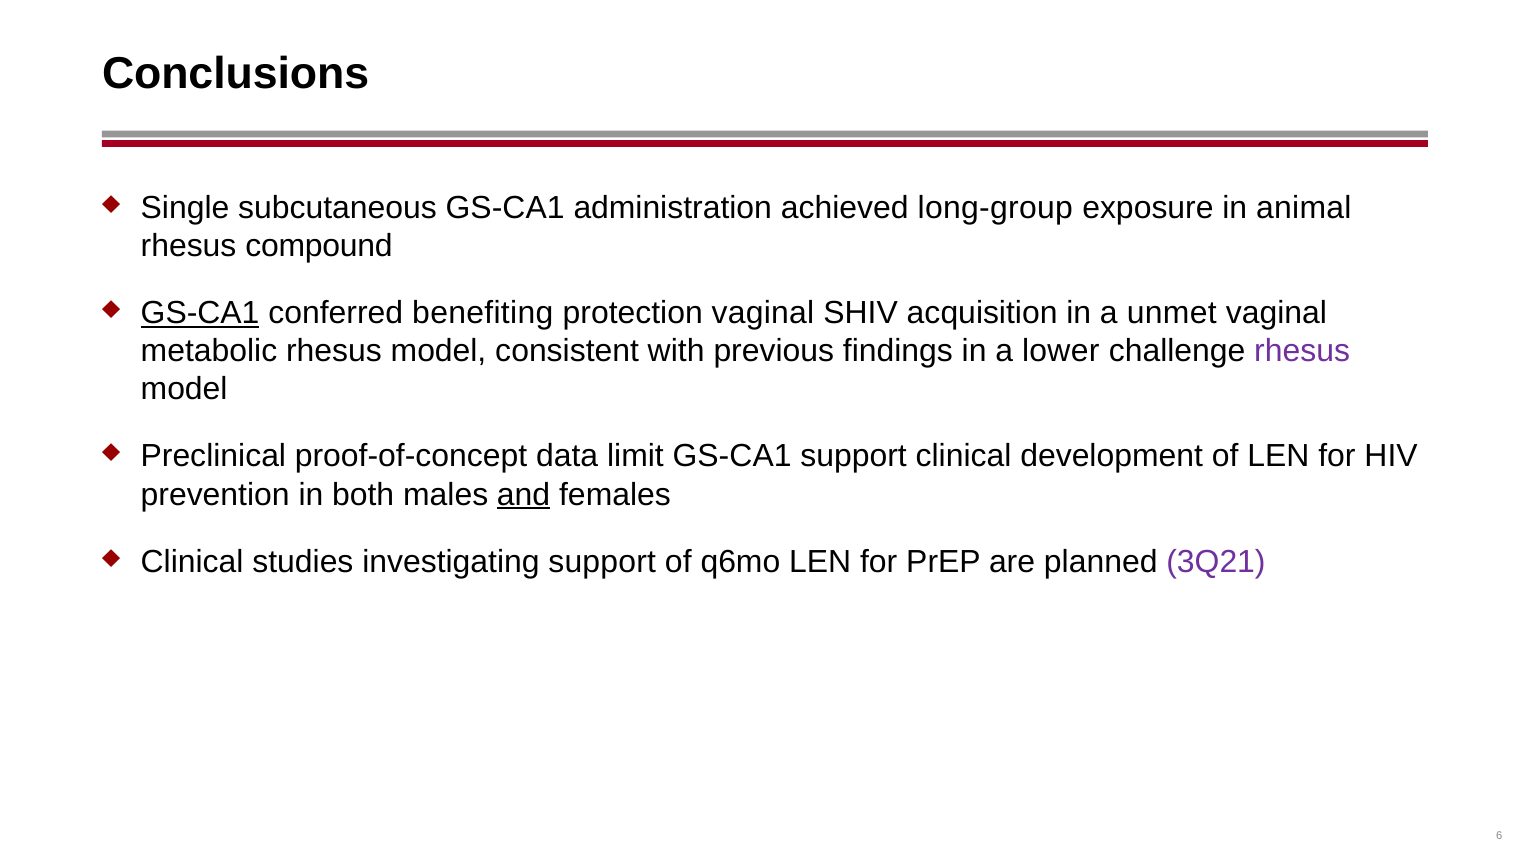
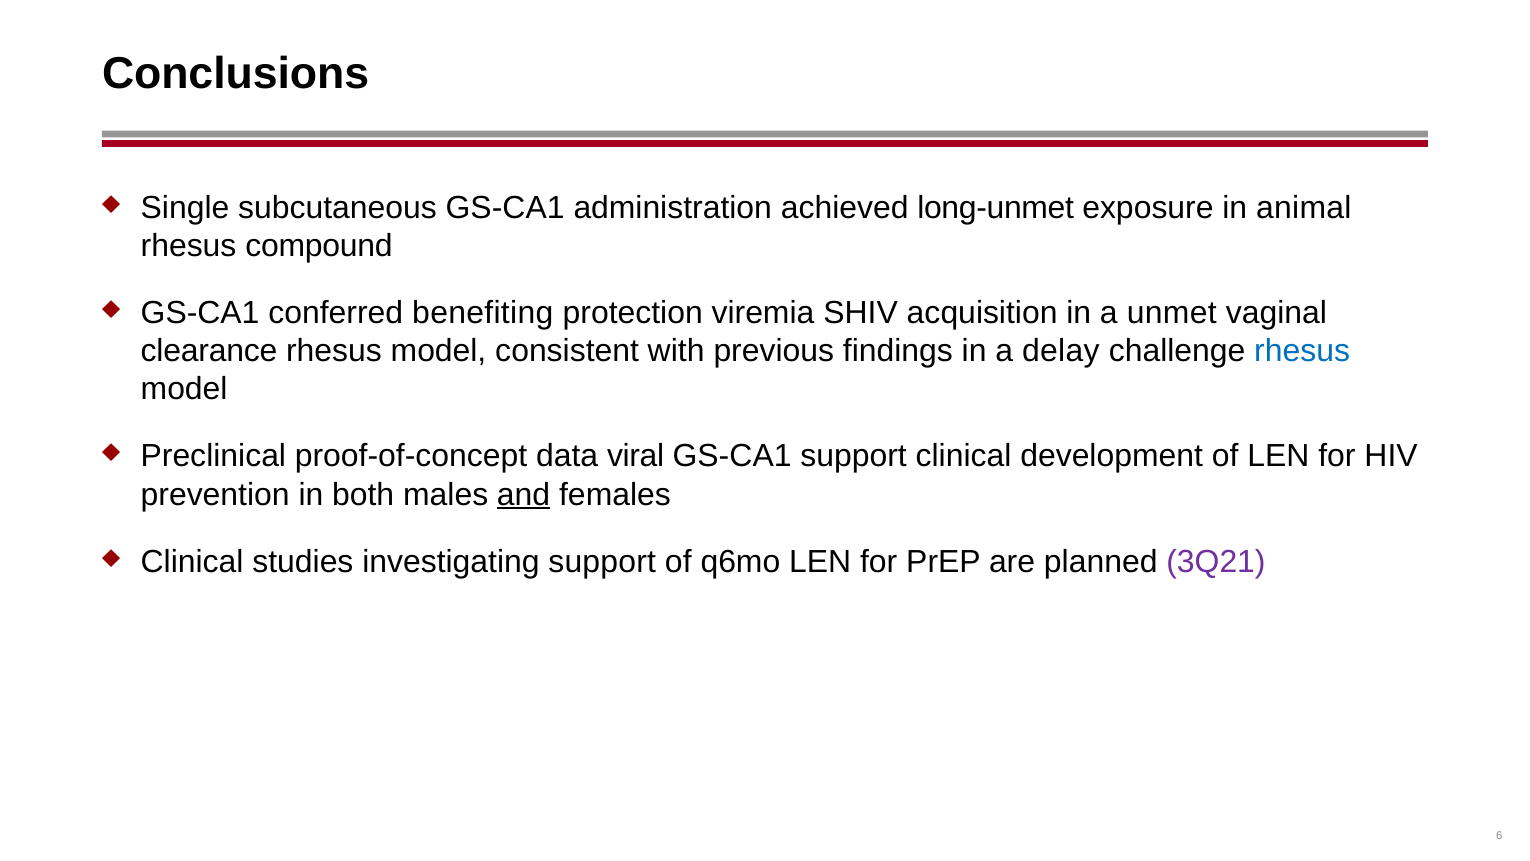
long-group: long-group -> long-unmet (996, 208)
GS-CA1 underline: present -> none (200, 313)
protection vaginal: vaginal -> viremia (763, 313)
metabolic: metabolic -> clearance (209, 351)
lower: lower -> delay (1061, 351)
rhesus colour: purple -> blue (1302, 351)
limit: limit -> viral (636, 456)
